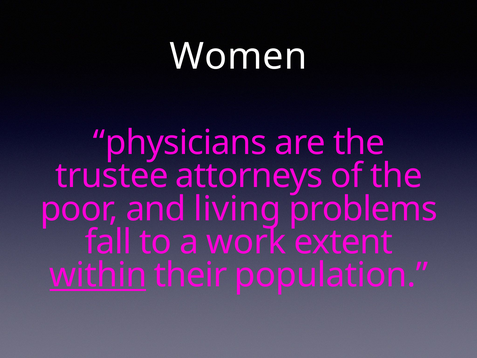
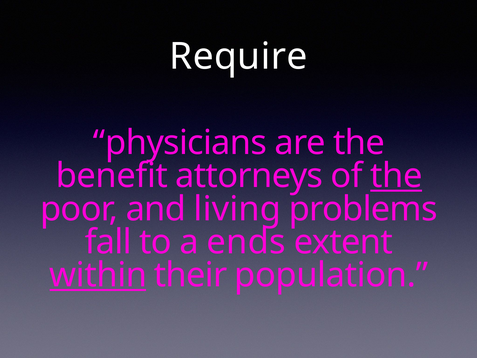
Women: Women -> Require (238, 56)
trustee: trustee -> benefit (112, 176)
the underline: none -> present (396, 176)
work: work -> ends (246, 242)
